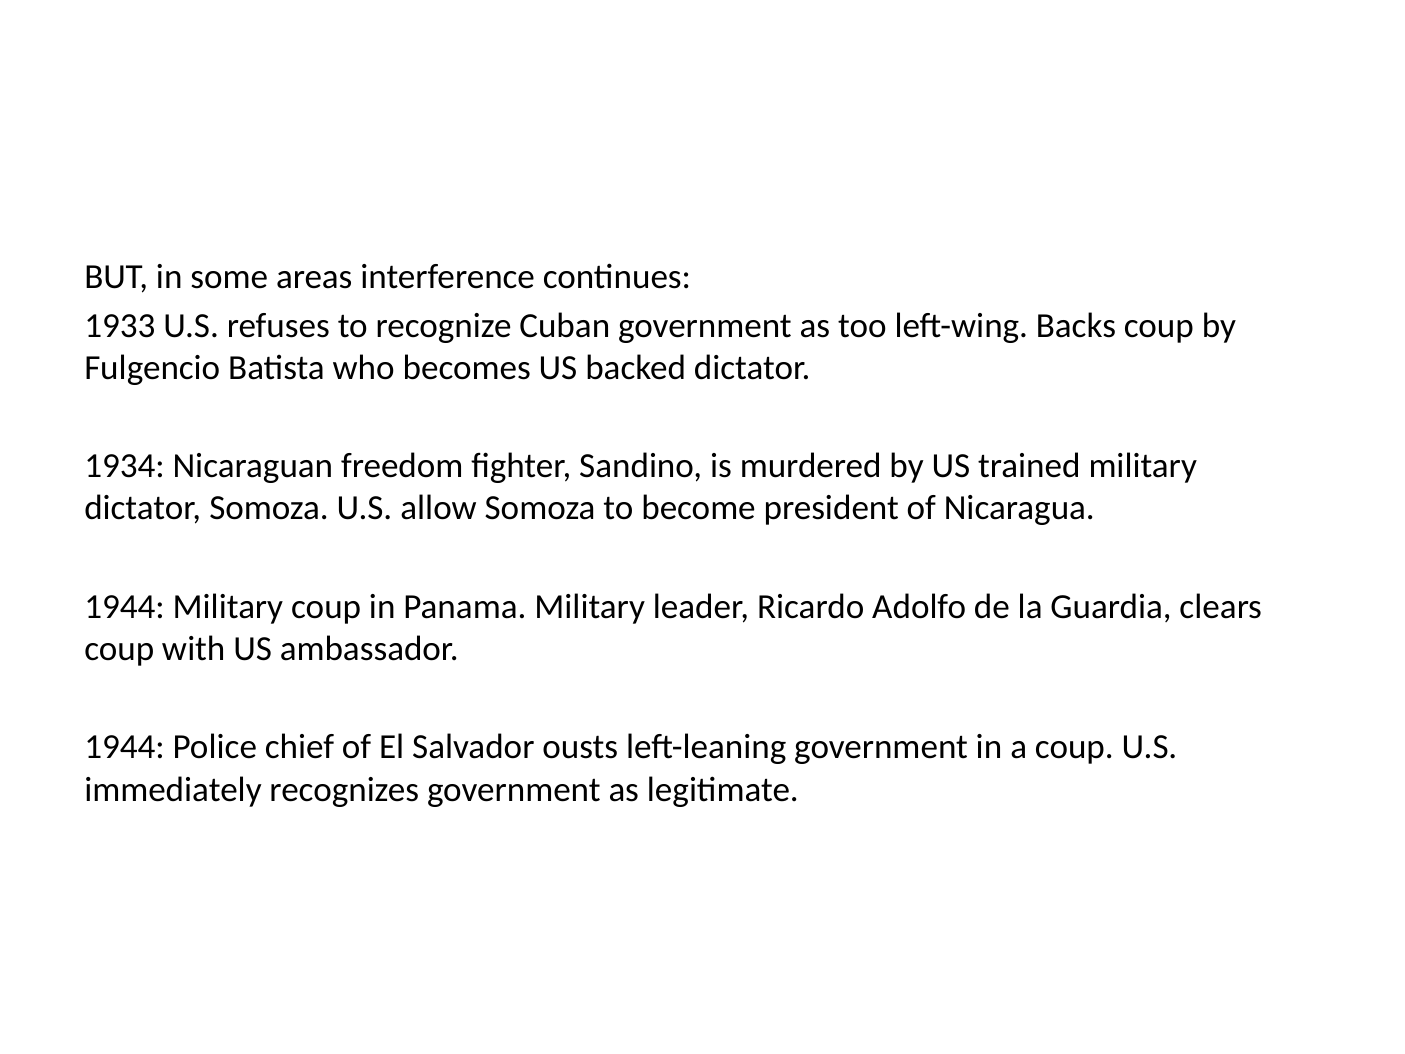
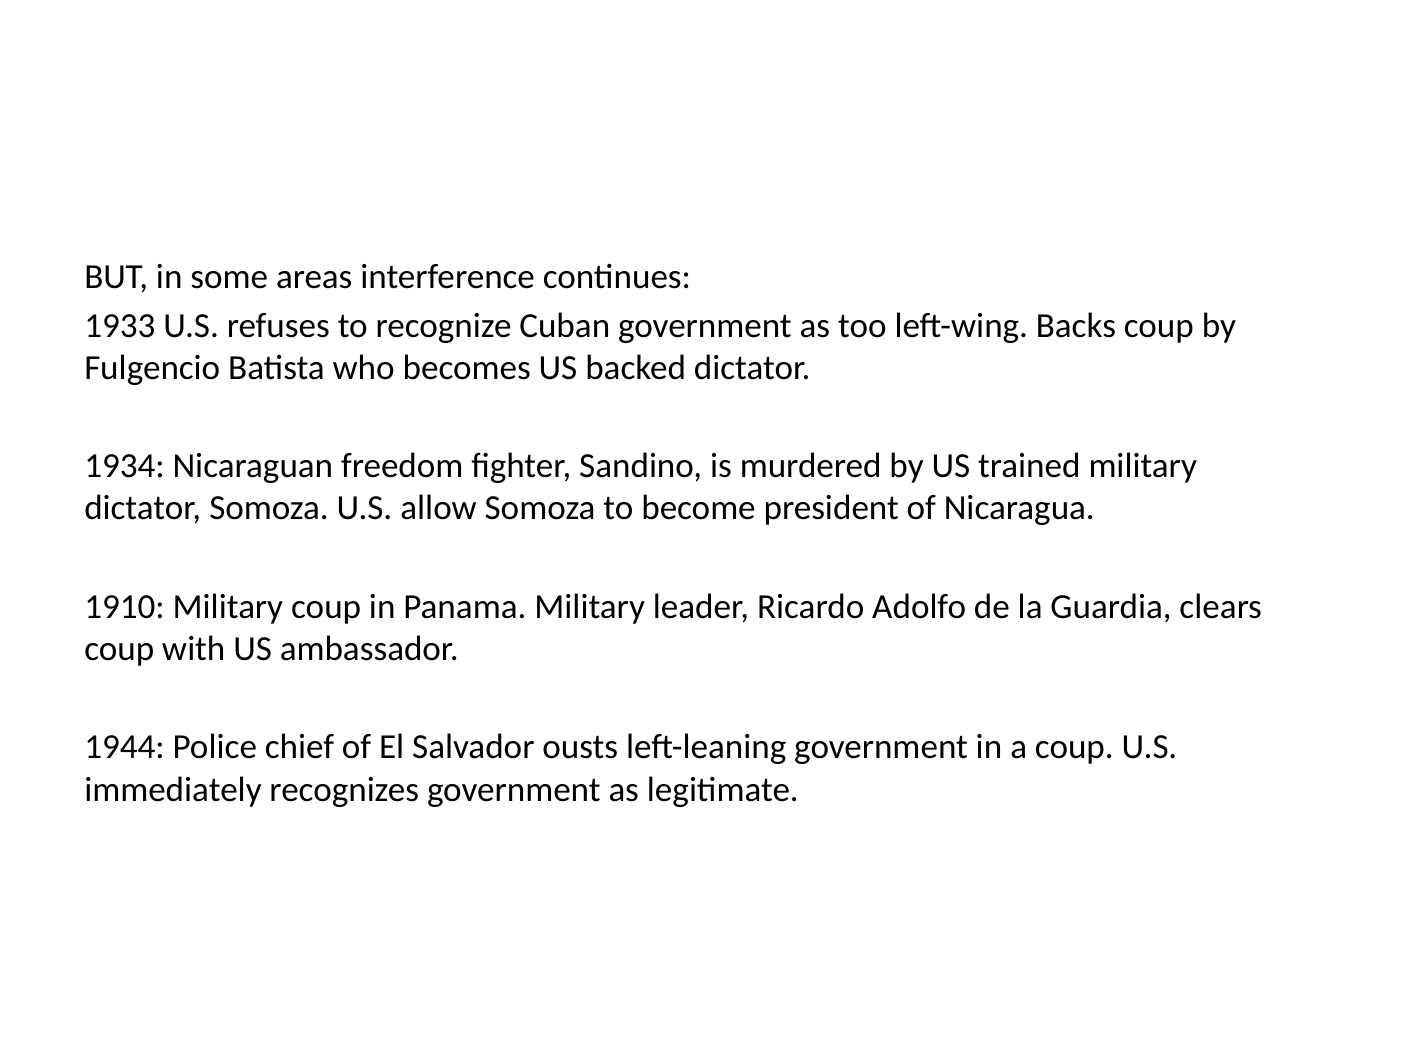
1944: 1944 -> 1910 (125, 607)
